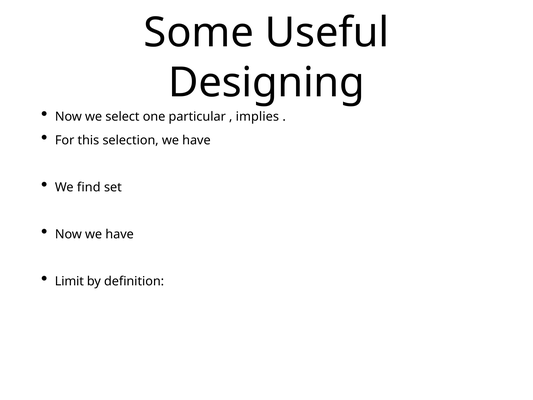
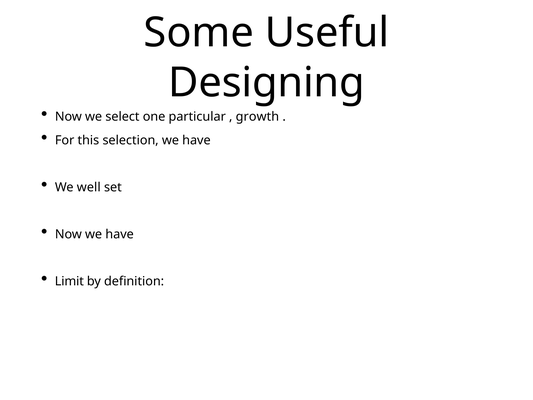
implies: implies -> growth (257, 117)
find: find -> well (89, 187)
